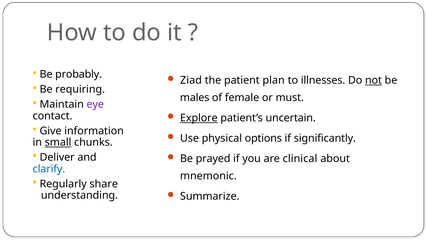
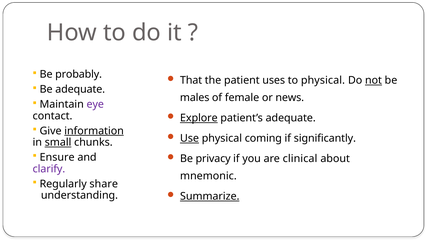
Ziad: Ziad -> That (191, 80)
plan: plan -> uses (274, 80)
to illnesses: illnesses -> physical (323, 80)
Be requiring: requiring -> adequate (80, 90)
must: must -> news (290, 98)
patient’s uncertain: uncertain -> adequate (291, 118)
information underline: none -> present (94, 131)
Use underline: none -> present (190, 138)
options: options -> coming (263, 138)
Deliver: Deliver -> Ensure (57, 158)
prayed: prayed -> privacy (213, 159)
clarify colour: blue -> purple (49, 169)
Summarize underline: none -> present (210, 197)
